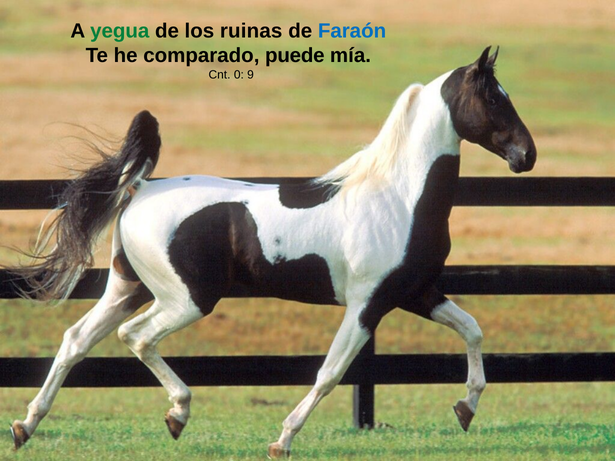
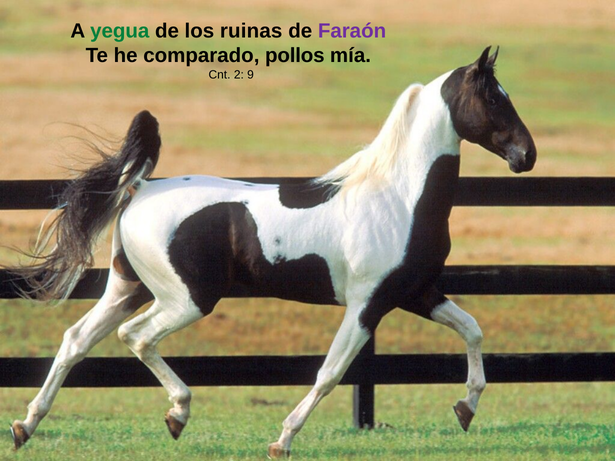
Faraón colour: blue -> purple (352, 31)
puede: puede -> pollos (295, 56)
0: 0 -> 2 (239, 75)
